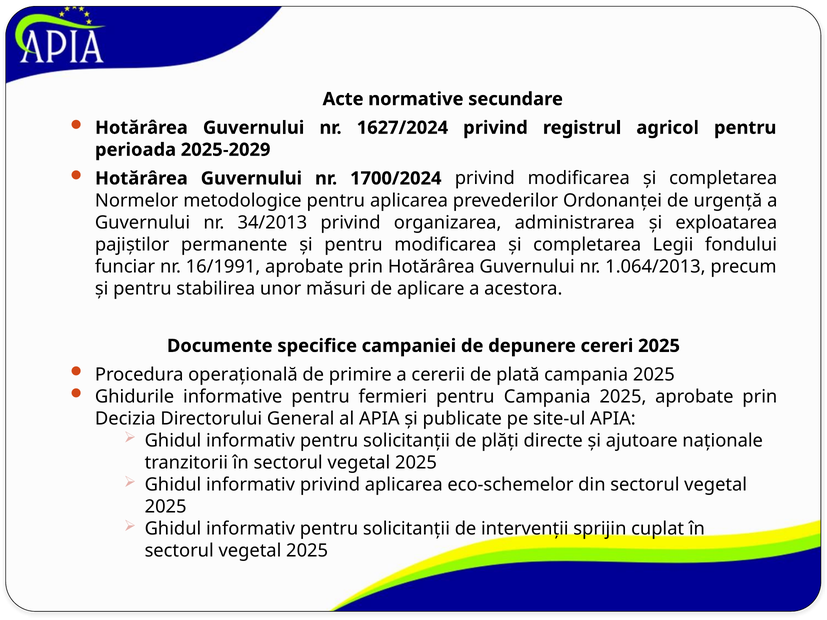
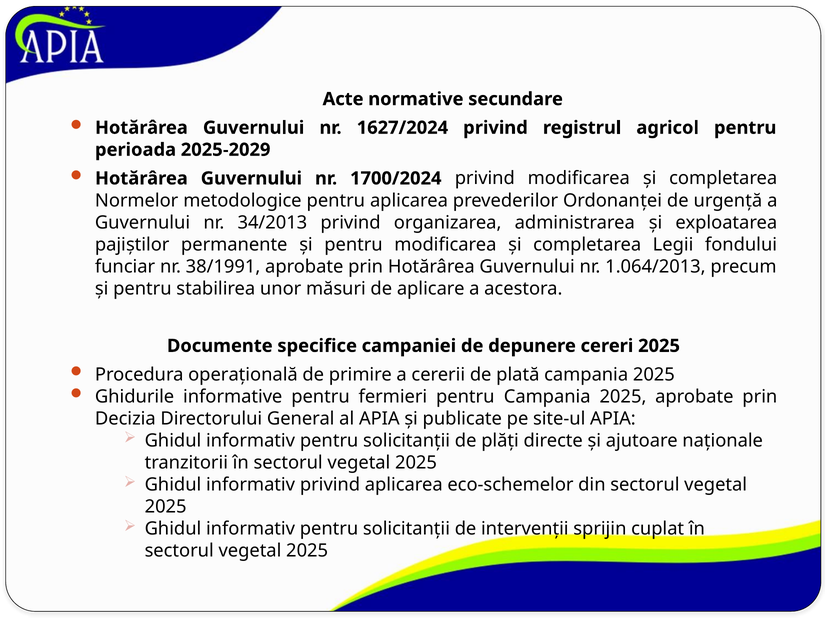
16/1991: 16/1991 -> 38/1991 (223, 267)
